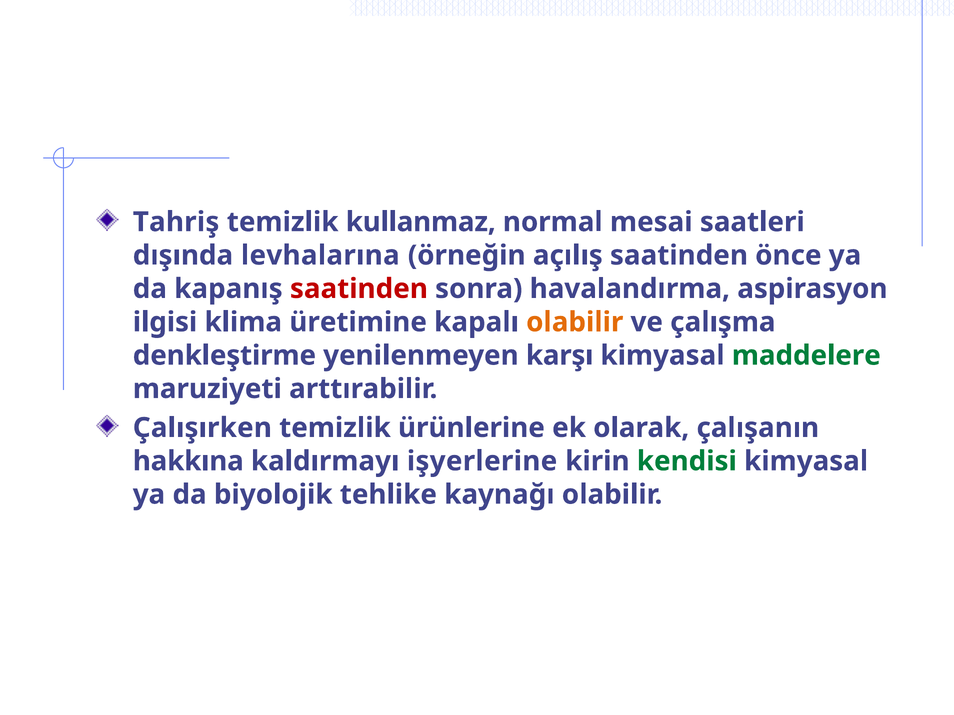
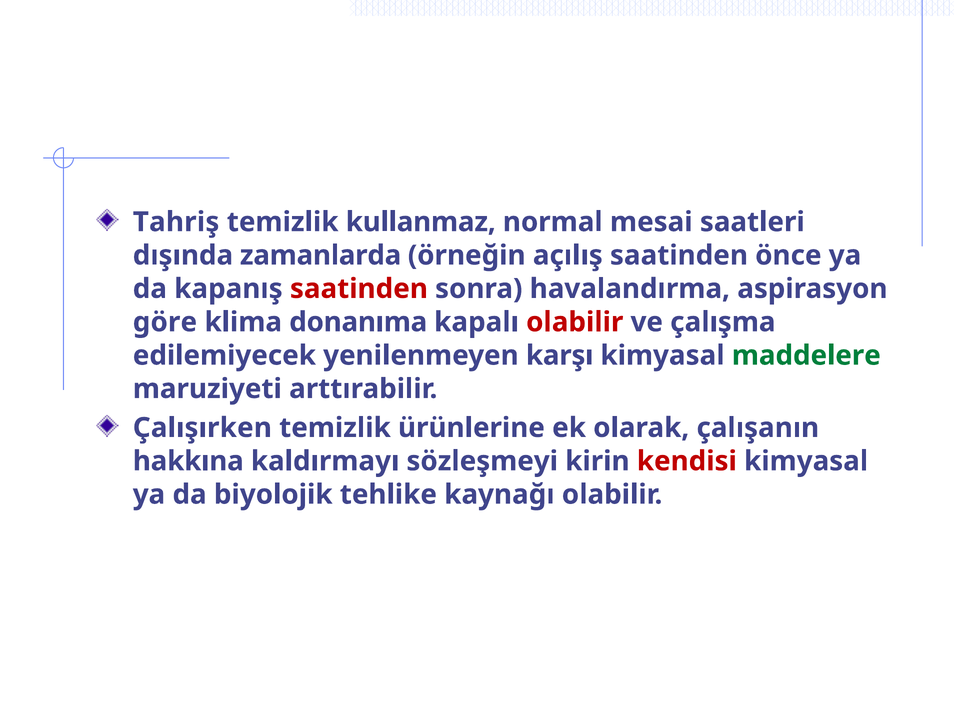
levhalarına: levhalarına -> zamanlarda (321, 256)
ilgisi: ilgisi -> göre (165, 322)
üretimine: üretimine -> donanıma (358, 322)
olabilir colour: orange -> red (575, 322)
denkleştirme: denkleştirme -> edilemiyecek (224, 356)
işyerlerine: işyerlerine -> sözleşmeyi (482, 461)
kendisi colour: green -> red (687, 461)
